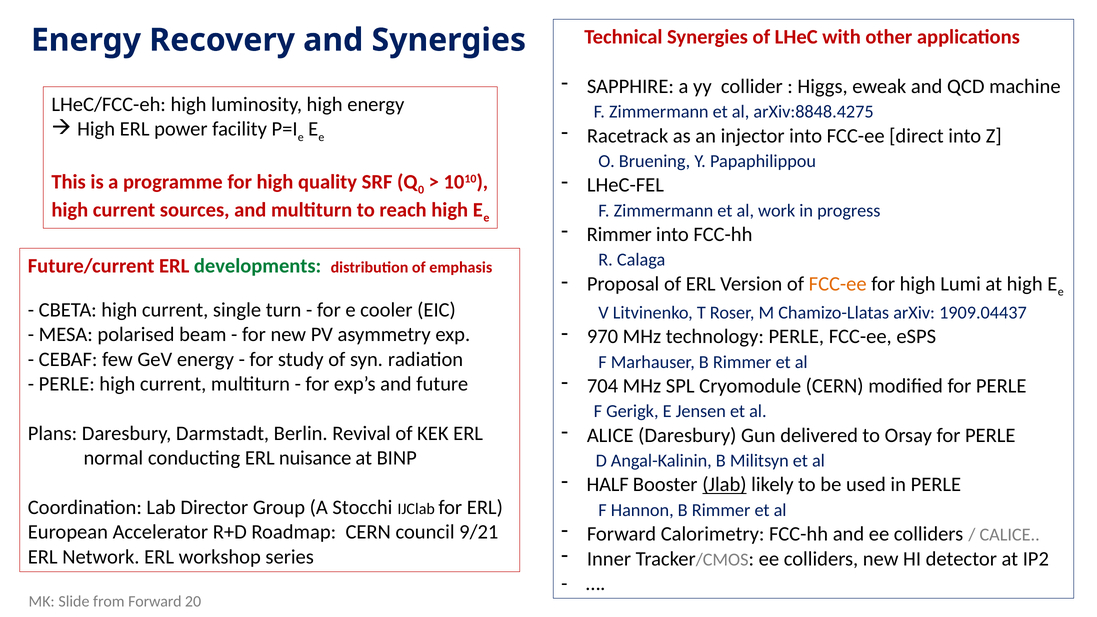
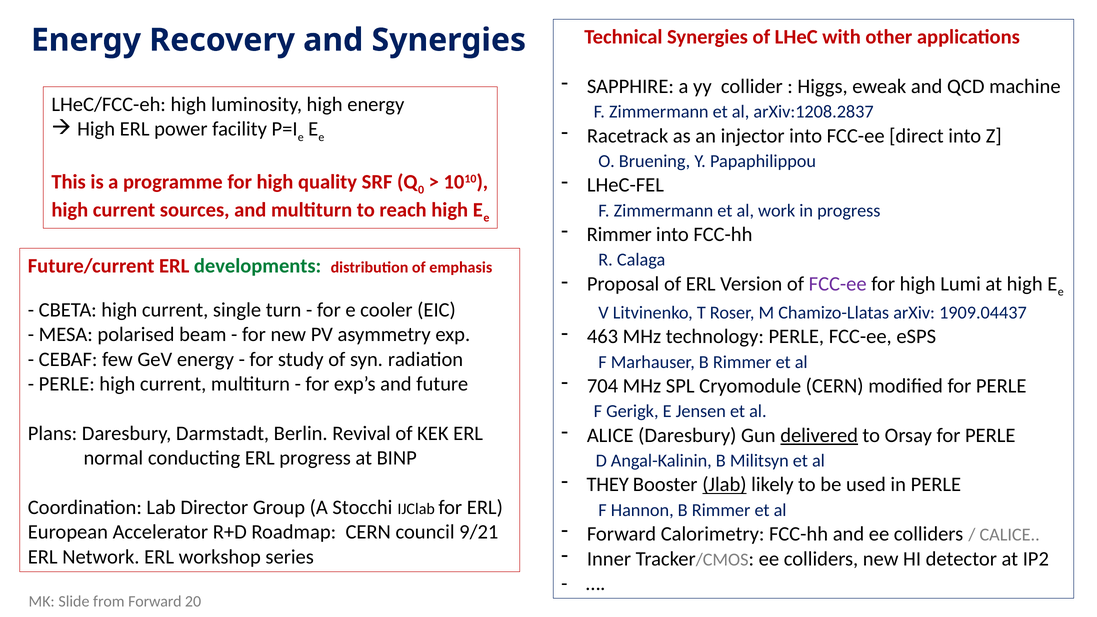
arXiv:8848.4275: arXiv:8848.4275 -> arXiv:1208.2837 (814, 112)
FCC-ee colour: orange -> purple (838, 284)
970: 970 -> 463 (603, 337)
delivered underline: none -> present (819, 435)
ERL nuisance: nuisance -> progress (315, 458)
HALF: HALF -> THEY (608, 485)
